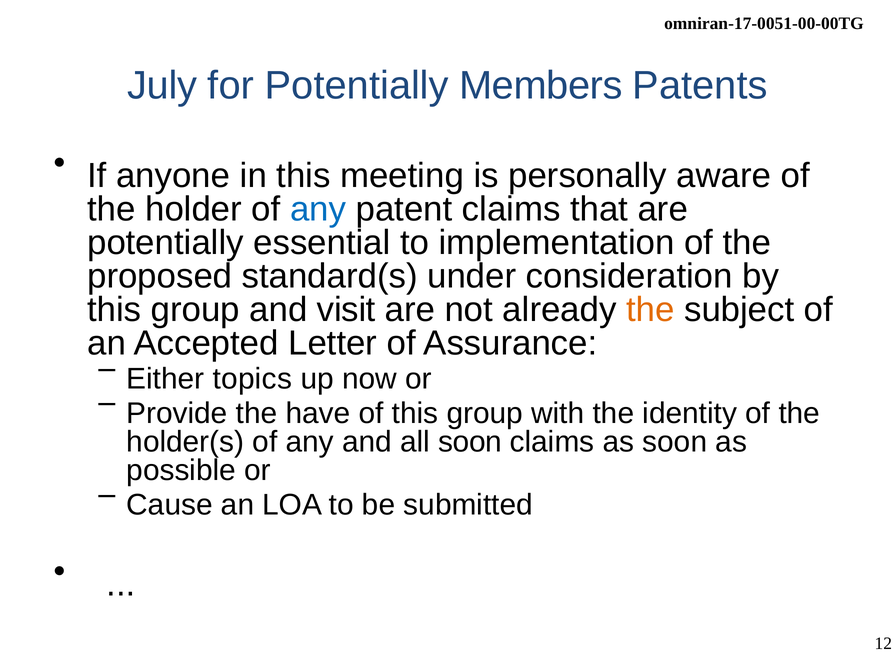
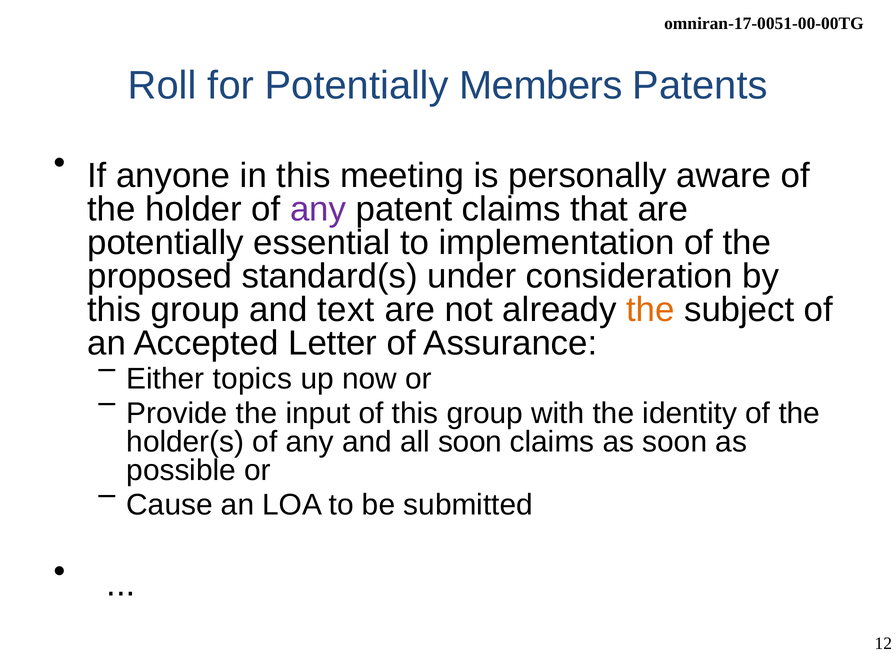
July: July -> Roll (162, 86)
any colour: blue -> purple (318, 209)
visit: visit -> text (346, 310)
have: have -> input (318, 413)
